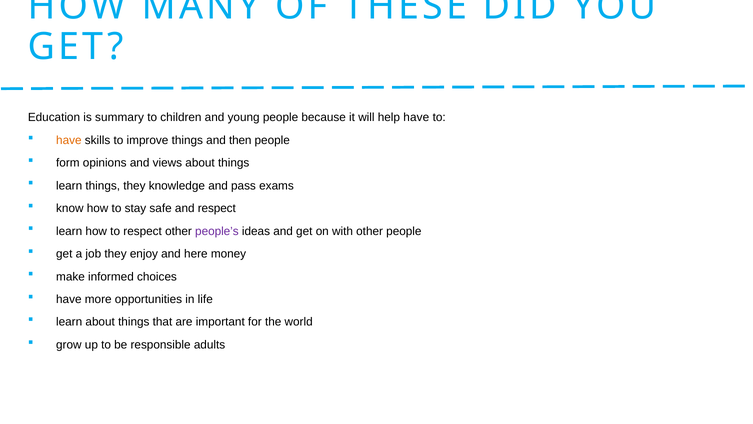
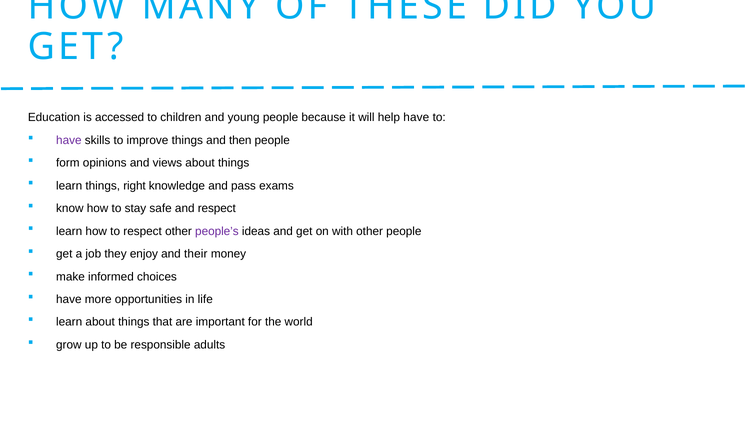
summary: summary -> accessed (120, 117)
have colour: orange -> purple (69, 140)
things they: they -> right (134, 186)
here: here -> their (196, 254)
